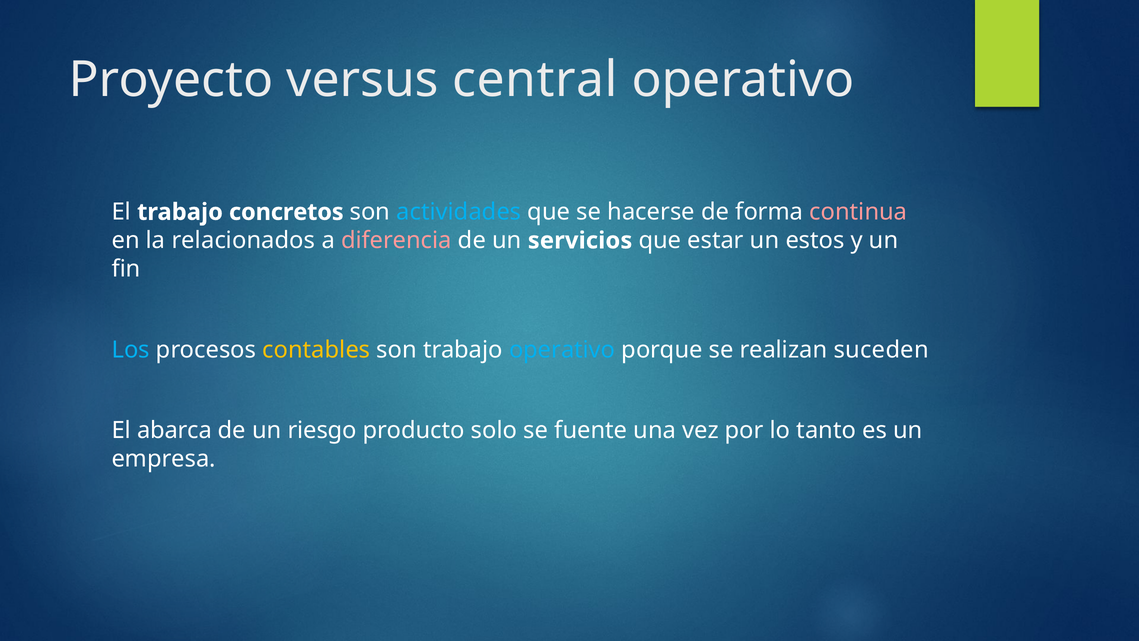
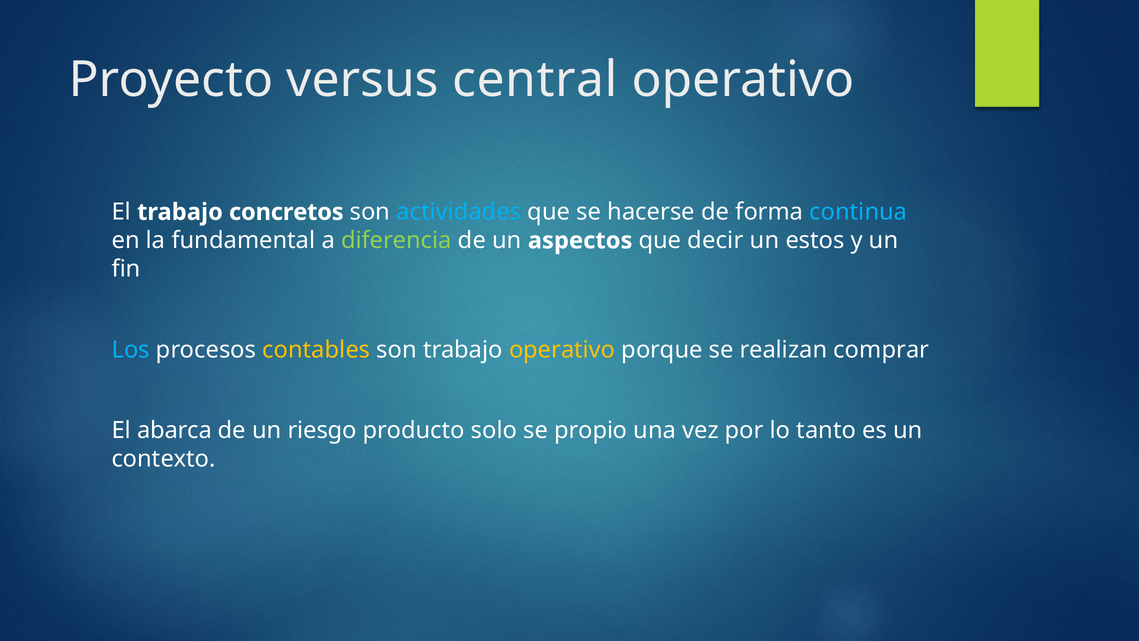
continua colour: pink -> light blue (858, 212)
relacionados: relacionados -> fundamental (243, 240)
diferencia colour: pink -> light green (396, 240)
servicios: servicios -> aspectos (580, 240)
estar: estar -> decir (715, 240)
operativo colour: light blue -> yellow (562, 350)
suceden: suceden -> comprar (881, 350)
fuente: fuente -> propio (591, 430)
empresa: empresa -> contexto (164, 459)
